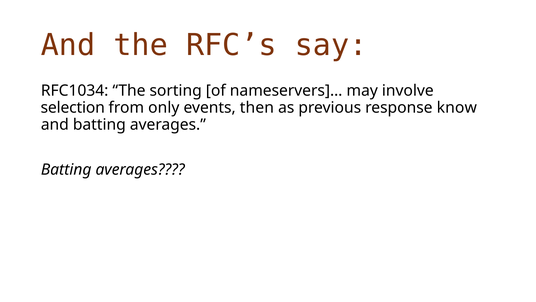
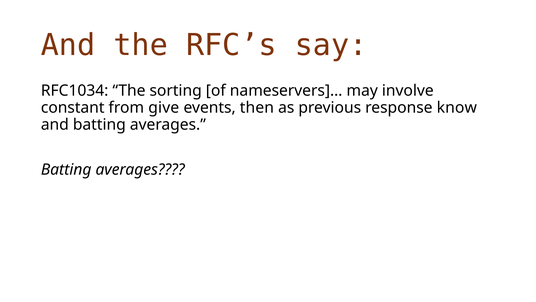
selection: selection -> constant (73, 108)
only: only -> give (164, 108)
